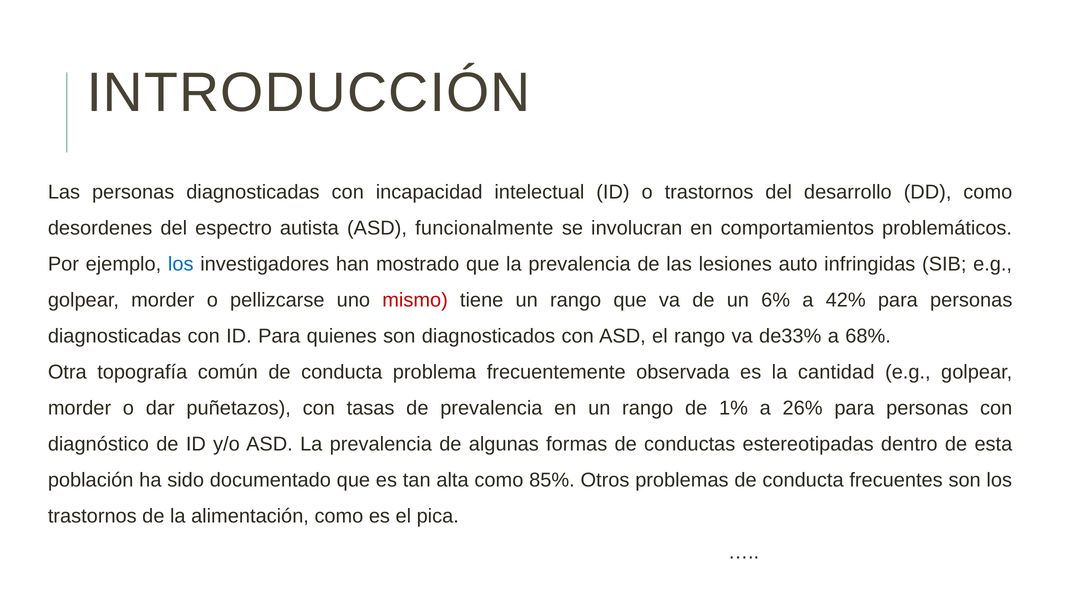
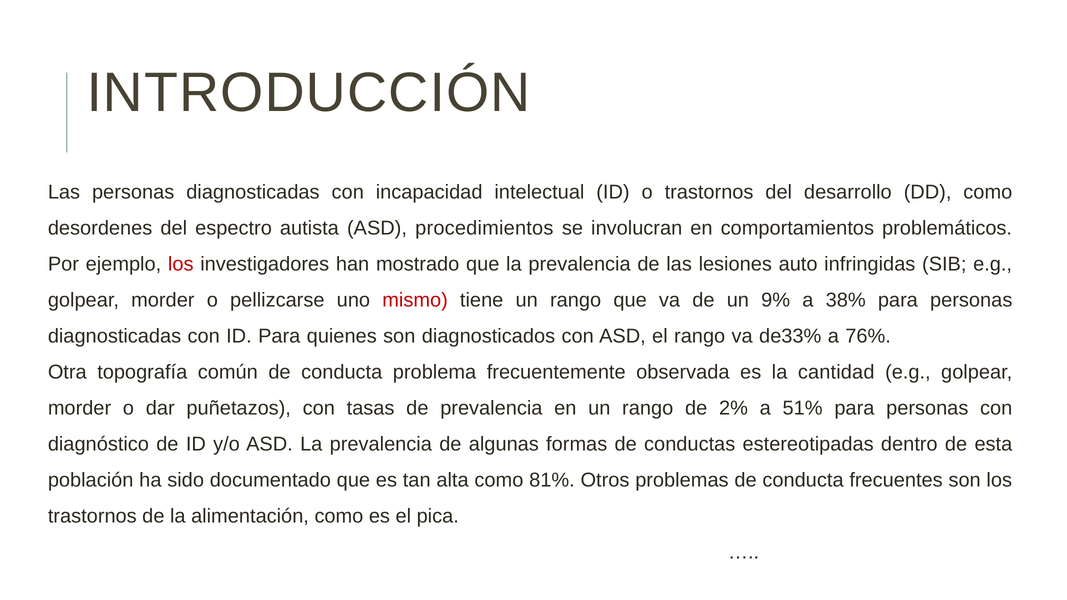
funcionalmente: funcionalmente -> procedimientos (484, 228)
los colour: blue -> red (181, 264)
6%: 6% -> 9% (776, 300)
42%: 42% -> 38% (846, 300)
68%: 68% -> 76% (868, 336)
1%: 1% -> 2% (733, 408)
26%: 26% -> 51% (803, 408)
85%: 85% -> 81% (552, 480)
